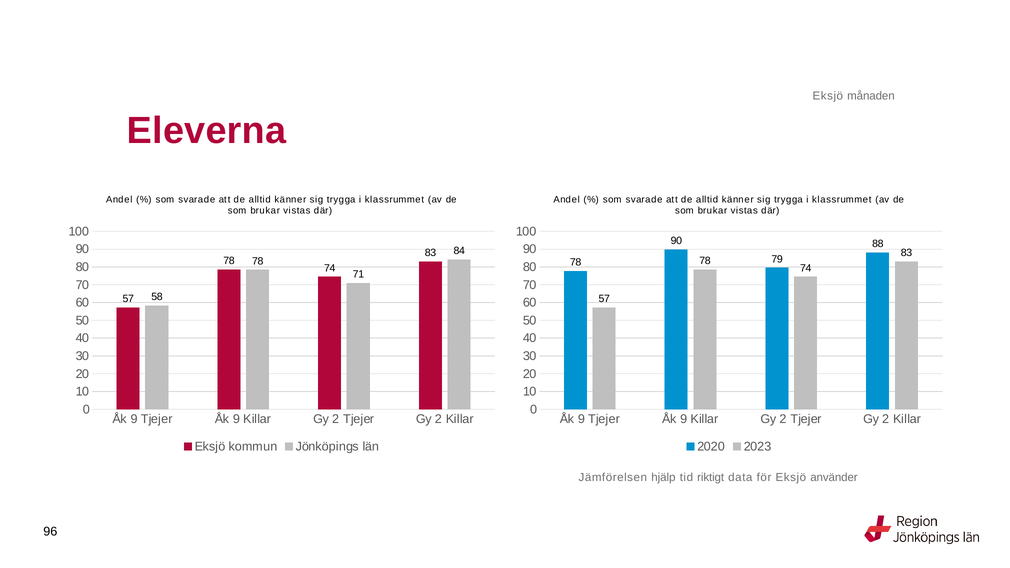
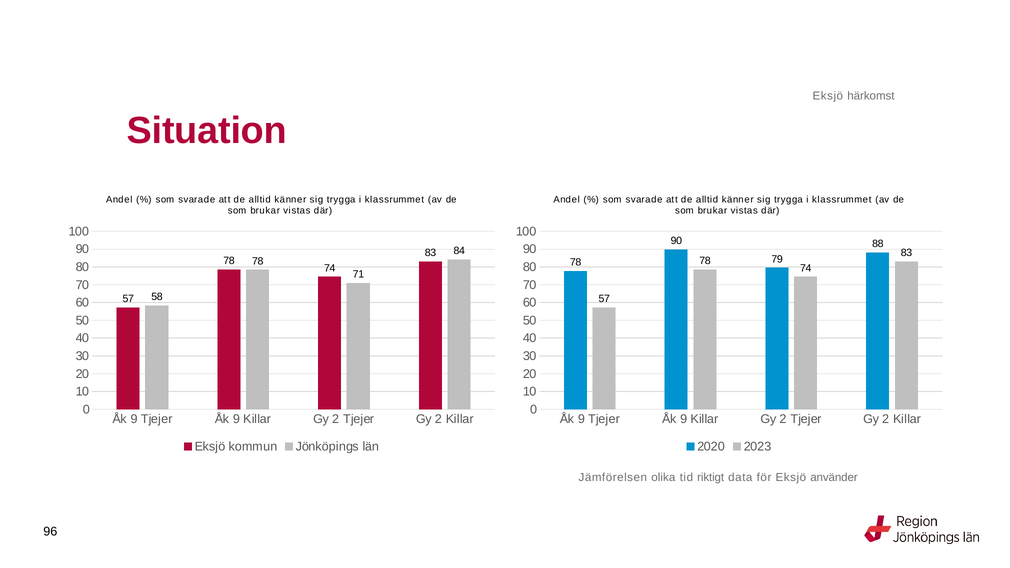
månaden: månaden -> härkomst (871, 96)
Eleverna: Eleverna -> Situation (207, 131)
hjälp: hjälp -> olika (663, 478)
